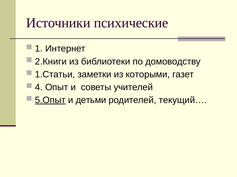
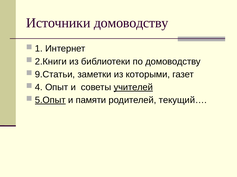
Источники психические: психические -> домоводству (131, 23)
1.Статьи: 1.Статьи -> 9.Статьи (55, 75)
учителей underline: none -> present (133, 88)
детьми: детьми -> памяти (91, 100)
